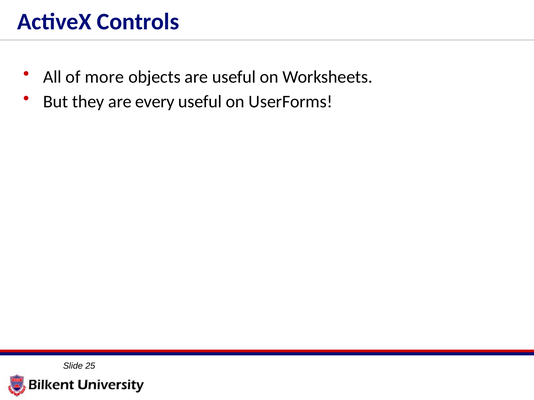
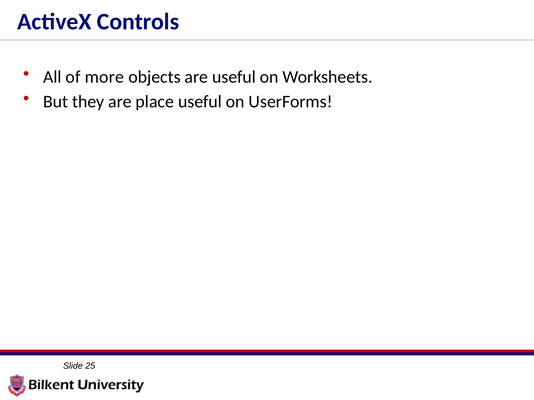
every: every -> place (155, 102)
